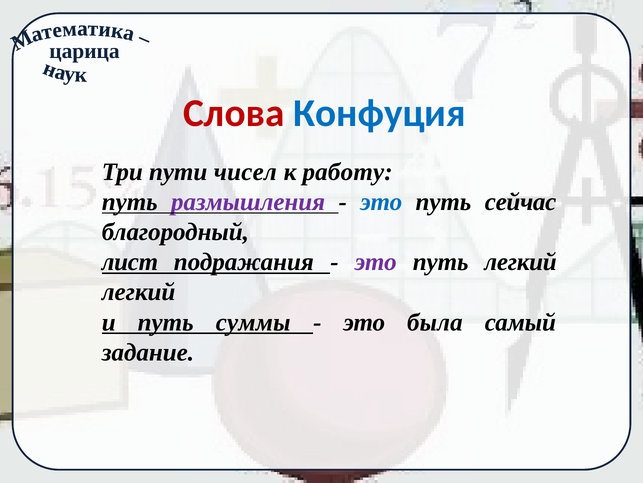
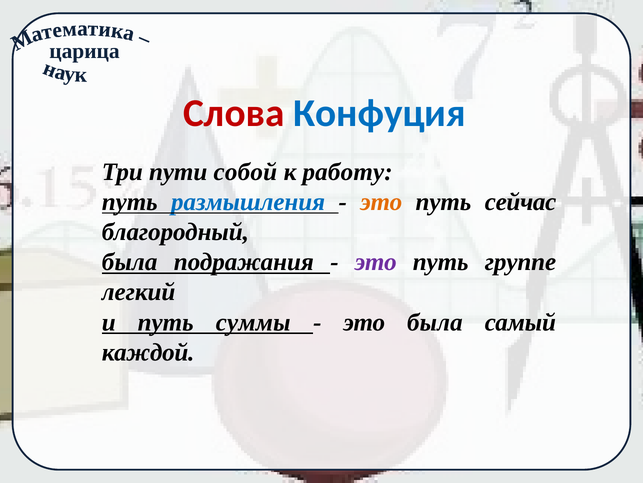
чисел: чисел -> собой (245, 172)
размышления colour: purple -> blue (248, 202)
это colour: blue -> orange (381, 202)
лист: лист -> была (130, 262)
путь легкий: легкий -> группе (520, 262)
задание: задание -> каждой (148, 352)
